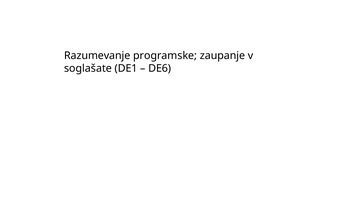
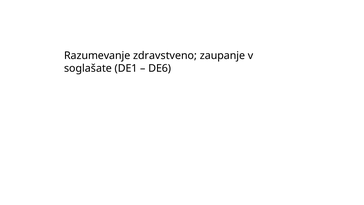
programske: programske -> zdravstveno (165, 56)
